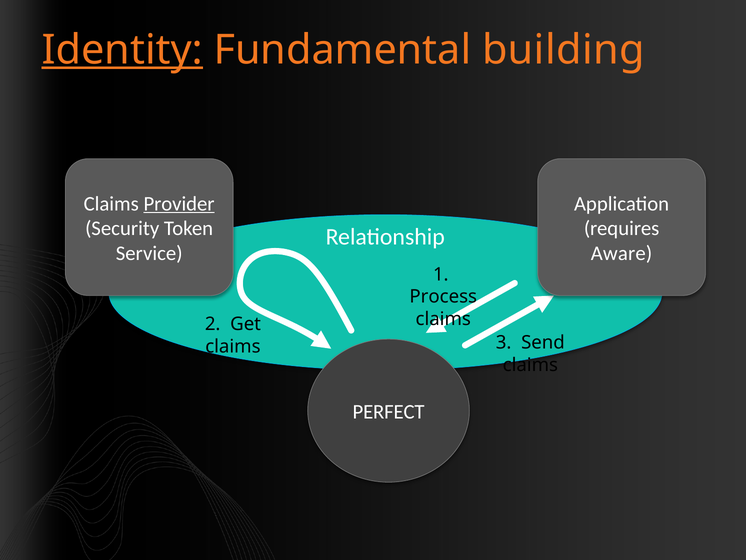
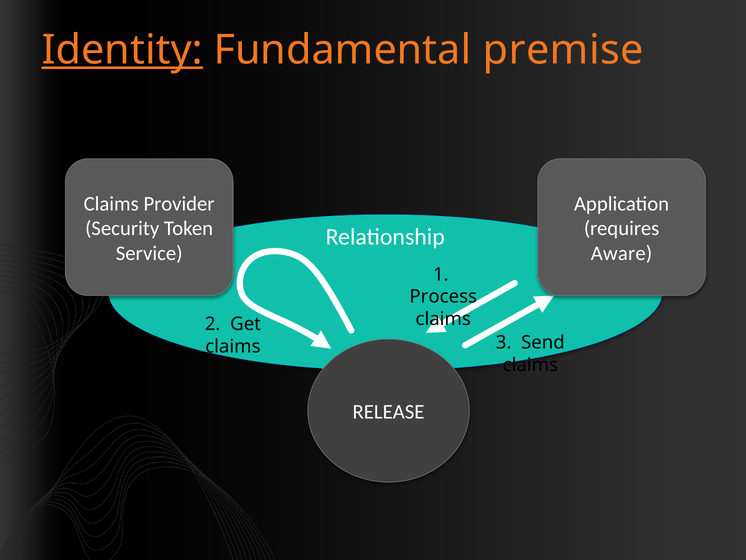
building: building -> premise (563, 50)
Provider underline: present -> none (179, 203)
PERFECT: PERFECT -> RELEASE (389, 412)
